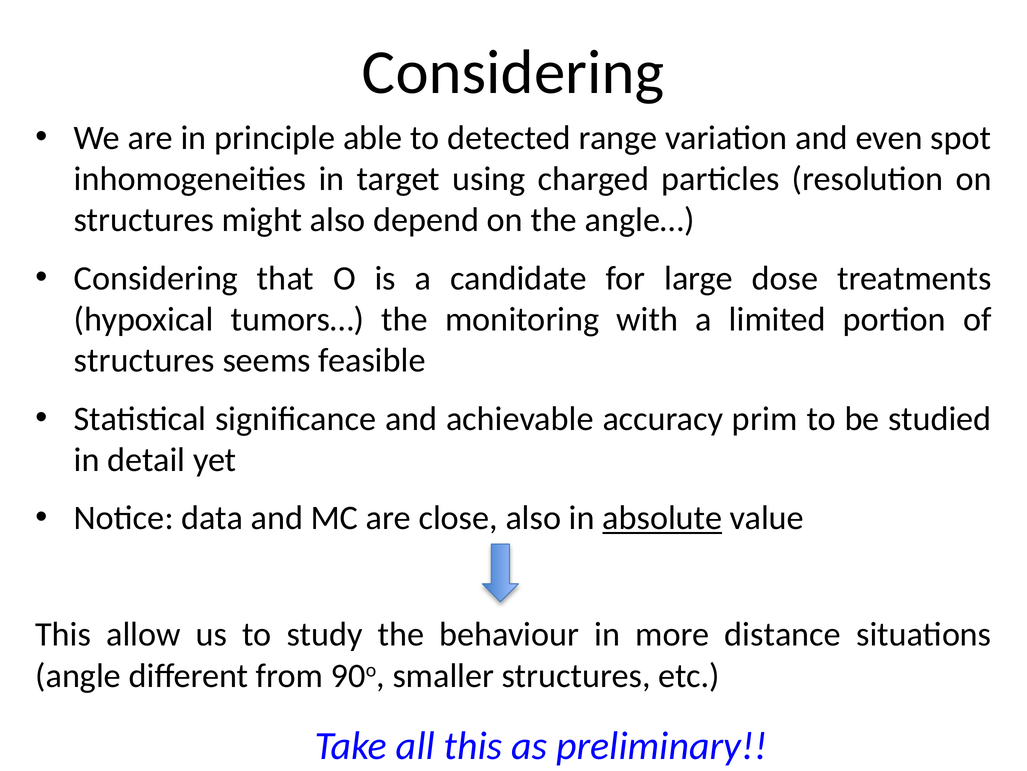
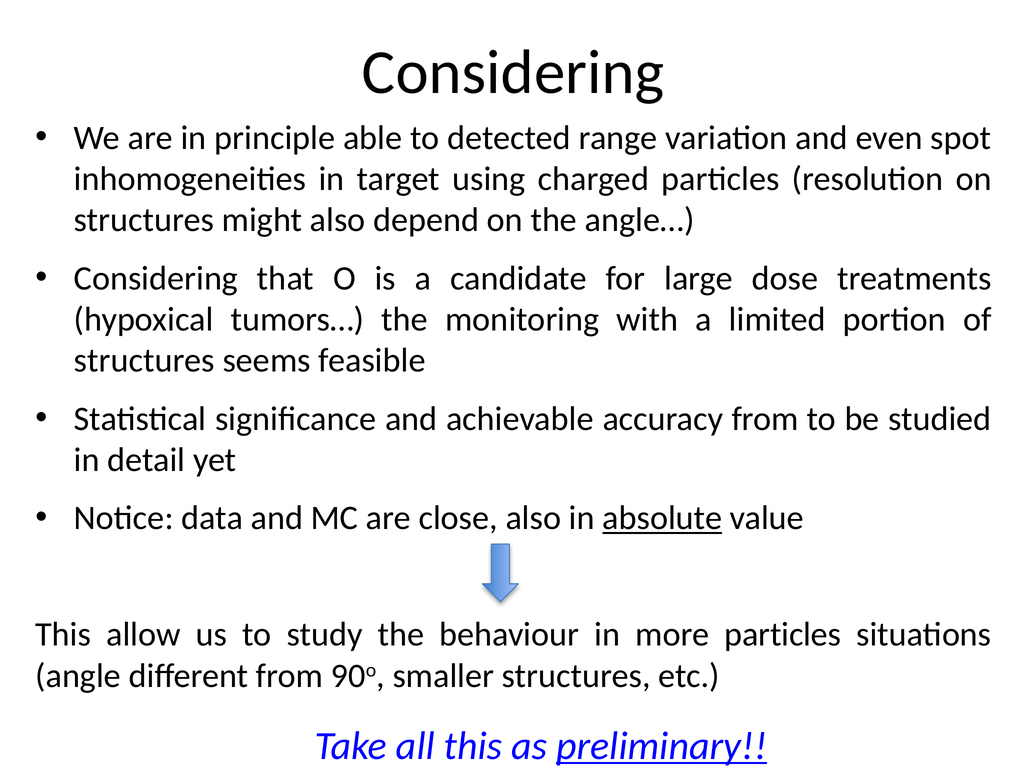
accuracy prim: prim -> from (765, 418)
more distance: distance -> particles (783, 634)
preliminary underline: none -> present (662, 745)
